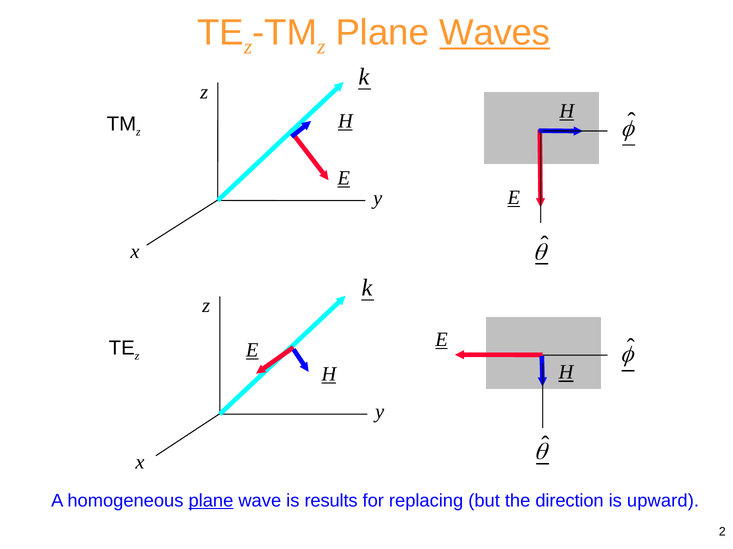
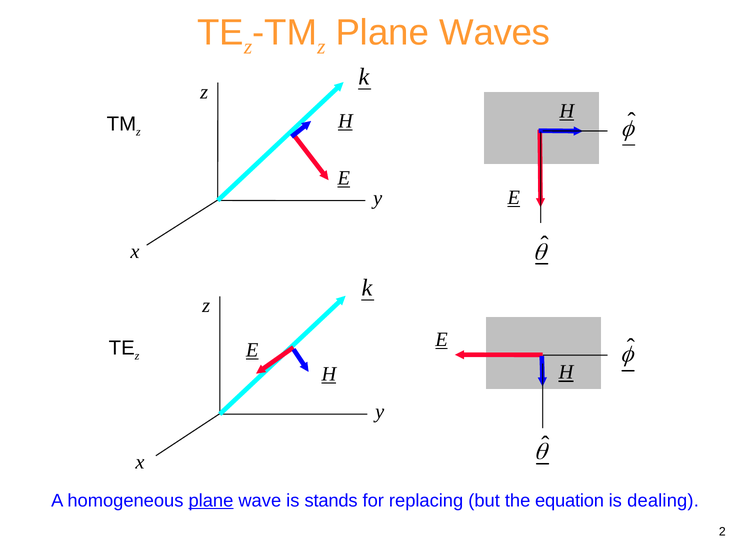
Waves underline: present -> none (495, 33)
results: results -> stands (331, 501)
direction: direction -> equation (570, 501)
upward: upward -> dealing (663, 501)
